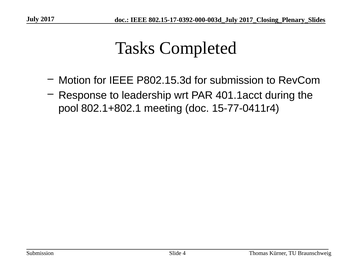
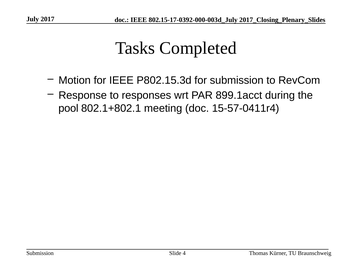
leadership: leadership -> responses (146, 95)
401.1acct: 401.1acct -> 899.1acct (239, 95)
15-77-0411r4: 15-77-0411r4 -> 15-57-0411r4 (246, 108)
